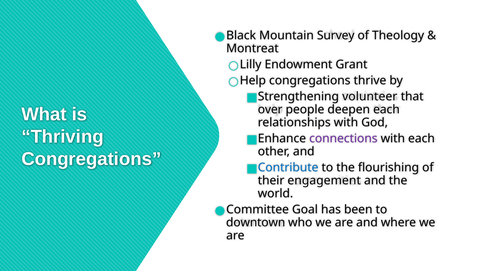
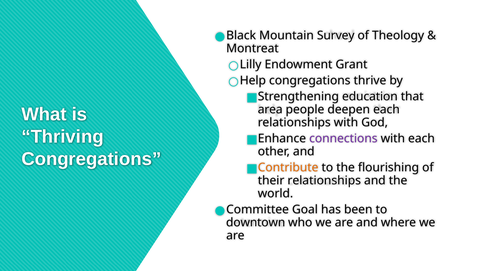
volunteer: volunteer -> education (370, 96)
over: over -> area (270, 109)
Contribute colour: blue -> orange (288, 167)
their engagement: engagement -> relationships (324, 180)
